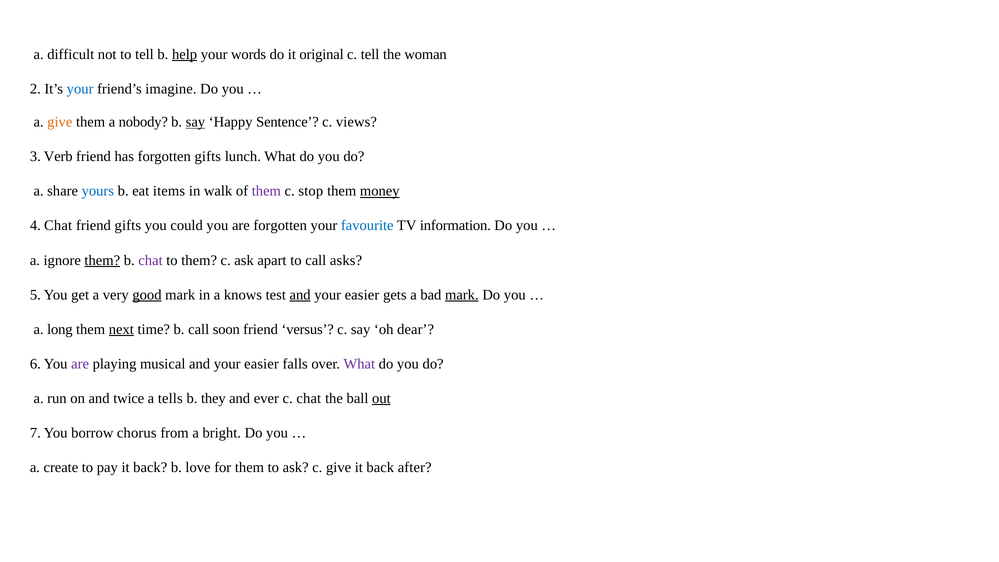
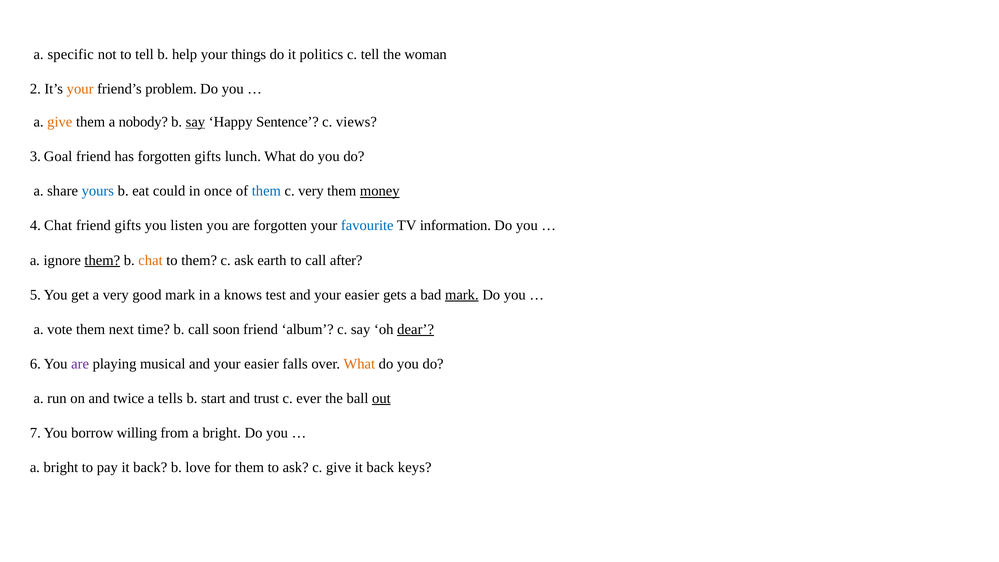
difficult: difficult -> specific (71, 54)
help underline: present -> none (185, 54)
words: words -> things (249, 54)
original: original -> politics (321, 54)
your colour: blue -> orange (80, 89)
imagine: imagine -> problem (171, 89)
Verb: Verb -> Goal (58, 157)
items: items -> could (169, 191)
walk: walk -> once (218, 191)
them colour: purple -> blue (266, 191)
c stop: stop -> very (311, 191)
could: could -> listen (187, 226)
chat colour: purple -> orange (151, 260)
apart: apart -> earth (272, 260)
asks: asks -> after (346, 260)
good underline: present -> none (147, 295)
and underline: present -> none (300, 295)
long: long -> vote (60, 329)
next underline: present -> none (121, 329)
versus: versus -> album (308, 329)
dear underline: none -> present (416, 329)
What colour: purple -> orange (359, 364)
they: they -> start (213, 398)
ever: ever -> trust (266, 398)
c chat: chat -> ever (309, 398)
chorus: chorus -> willing (137, 433)
create: create -> bright (61, 467)
after: after -> keys (415, 467)
